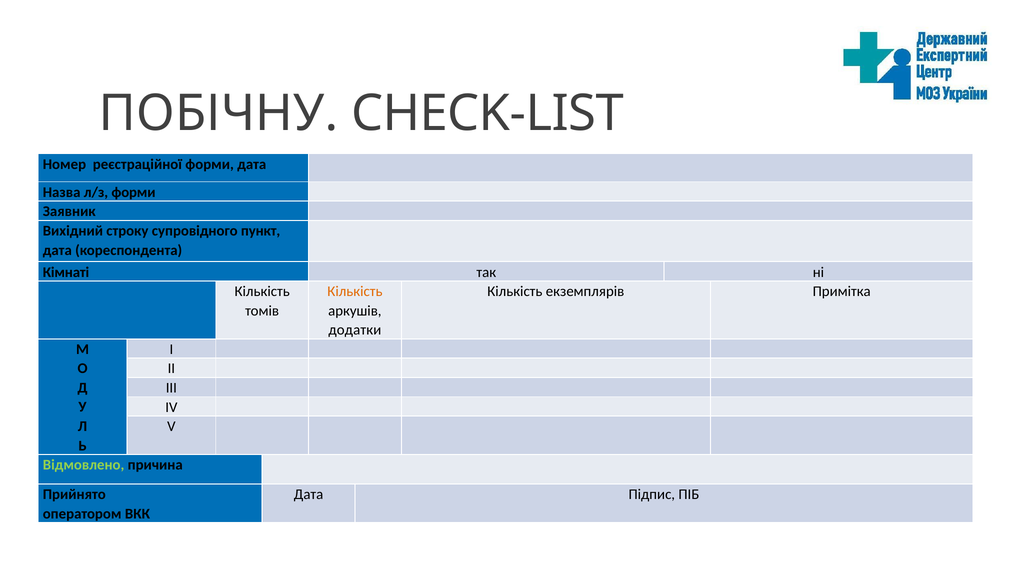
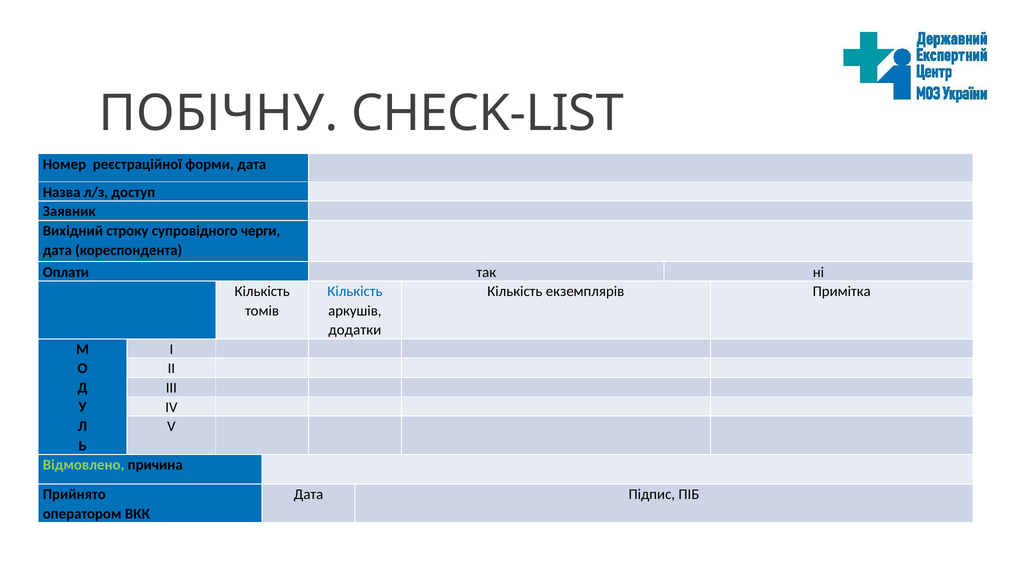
л/з форми: форми -> доступ (133, 192)
пункт: пункт -> черги (261, 231)
Кімнаті: Кімнаті -> Оплати (66, 272)
Кількість colour: orange -> blue (355, 291)
